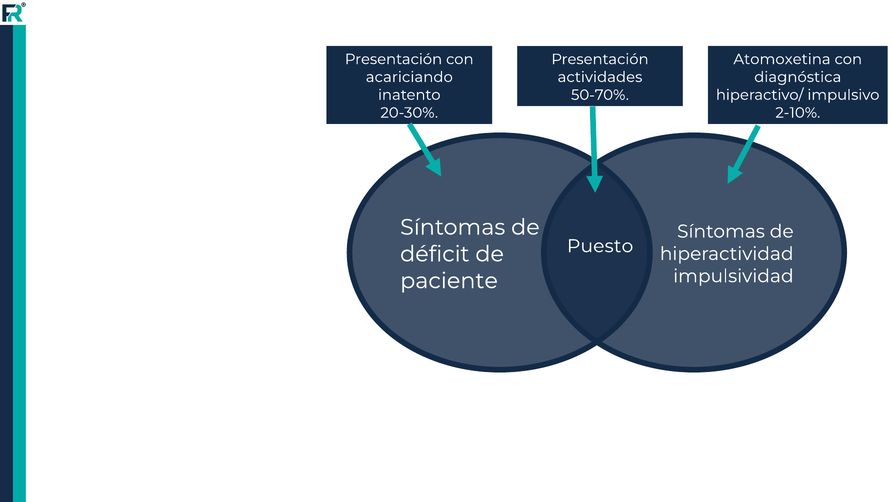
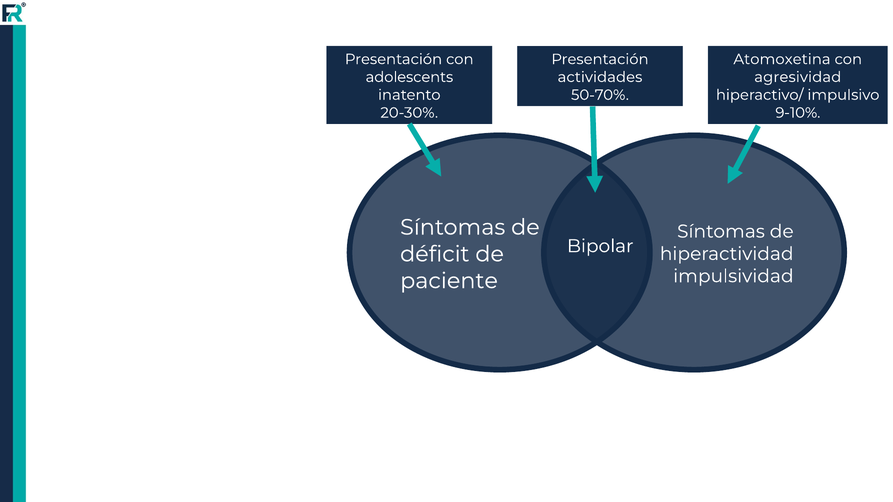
acariciando: acariciando -> adolescents (409, 77)
diagnóstica: diagnóstica -> agresividad (798, 77)
2-10%: 2-10% -> 9-10% (798, 113)
Puesto: Puesto -> Bipolar (600, 246)
